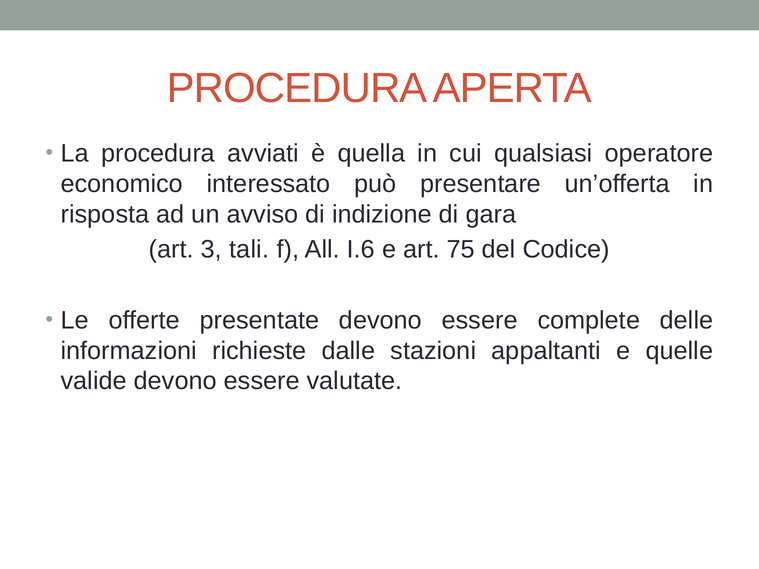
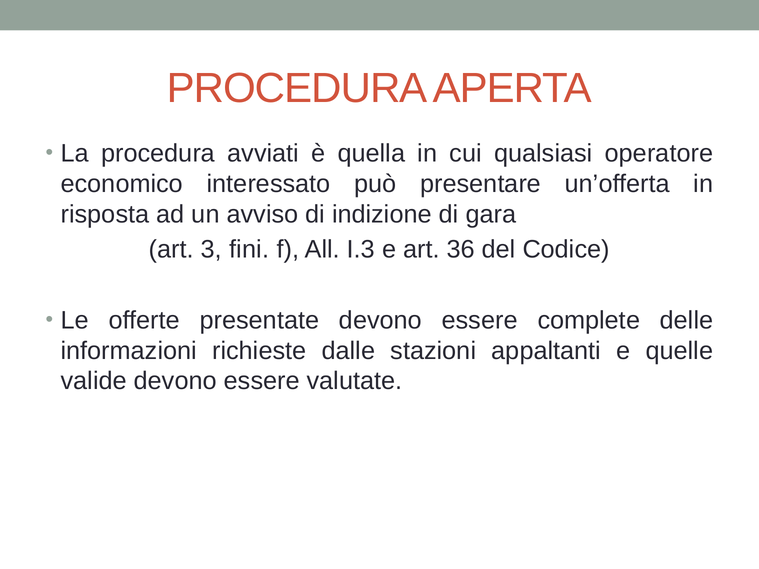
tali: tali -> fini (249, 250)
I.6: I.6 -> I.3 (361, 250)
75: 75 -> 36 (461, 250)
